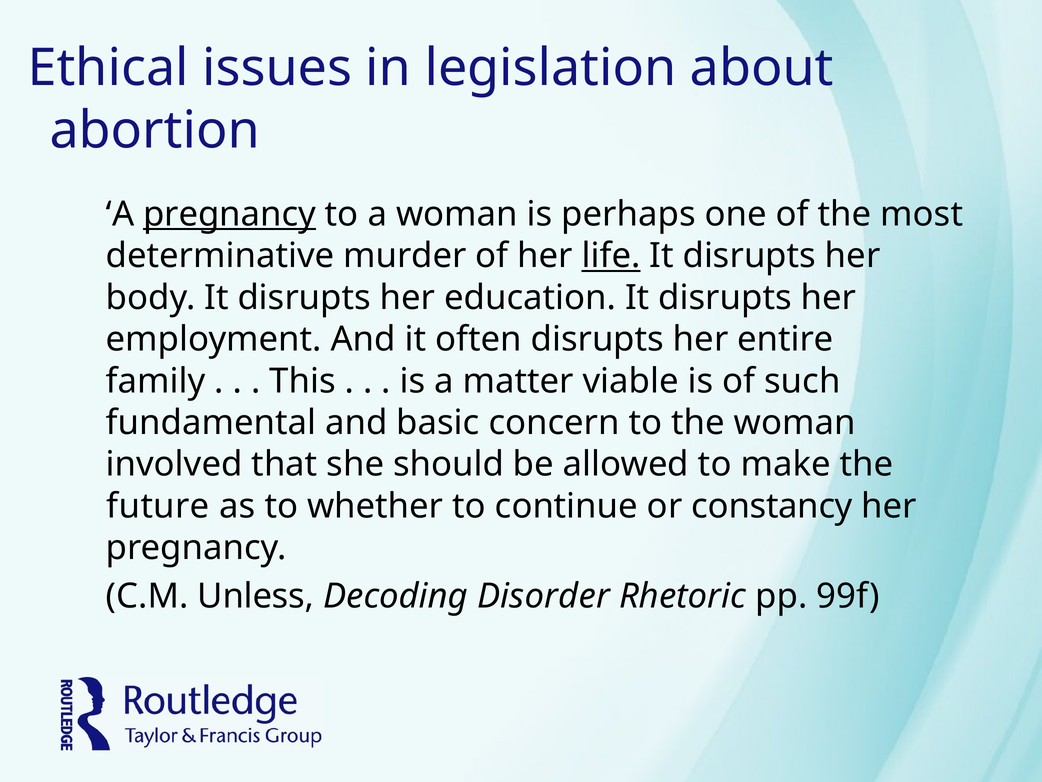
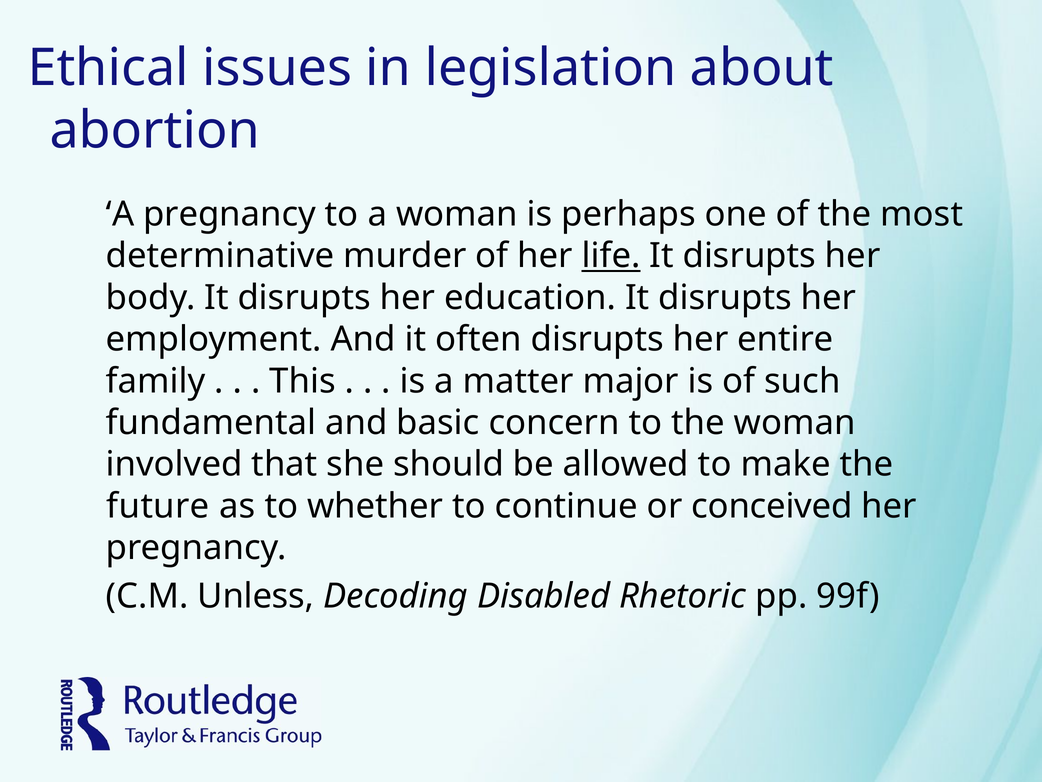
pregnancy underline: present -> none (230, 214)
viable: viable -> major (631, 381)
constancy: constancy -> conceived (772, 506)
Disorder: Disorder -> Disabled (544, 596)
